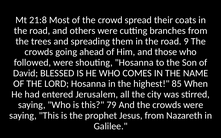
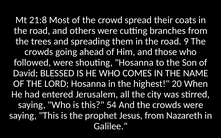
85: 85 -> 20 (177, 84)
79: 79 -> 54 (111, 105)
